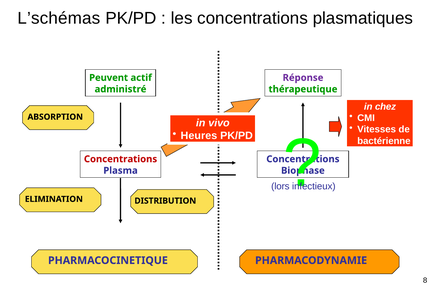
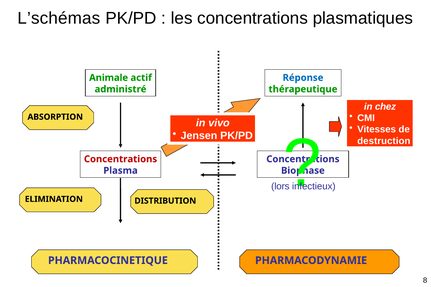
Peuvent: Peuvent -> Animale (109, 78)
Réponse colour: purple -> blue (303, 78)
Heures: Heures -> Jensen (199, 136)
bactérienne: bactérienne -> destruction (384, 141)
